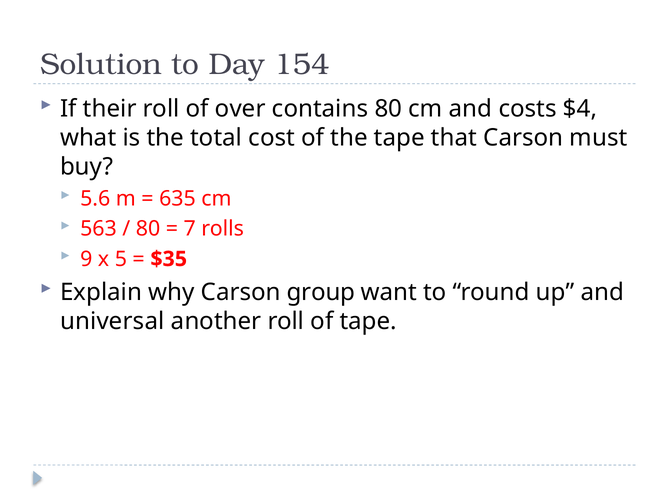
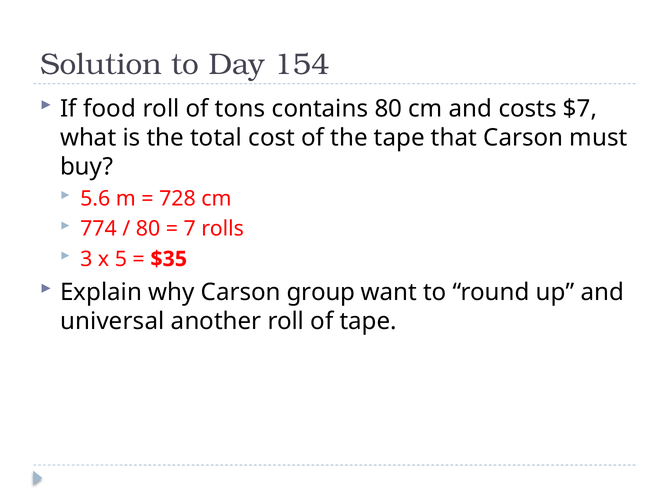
their: their -> food (110, 109)
over: over -> tons (240, 109)
$4: $4 -> $7 (580, 109)
635: 635 -> 728 (177, 198)
563: 563 -> 774 (98, 229)
9: 9 -> 3 (86, 259)
